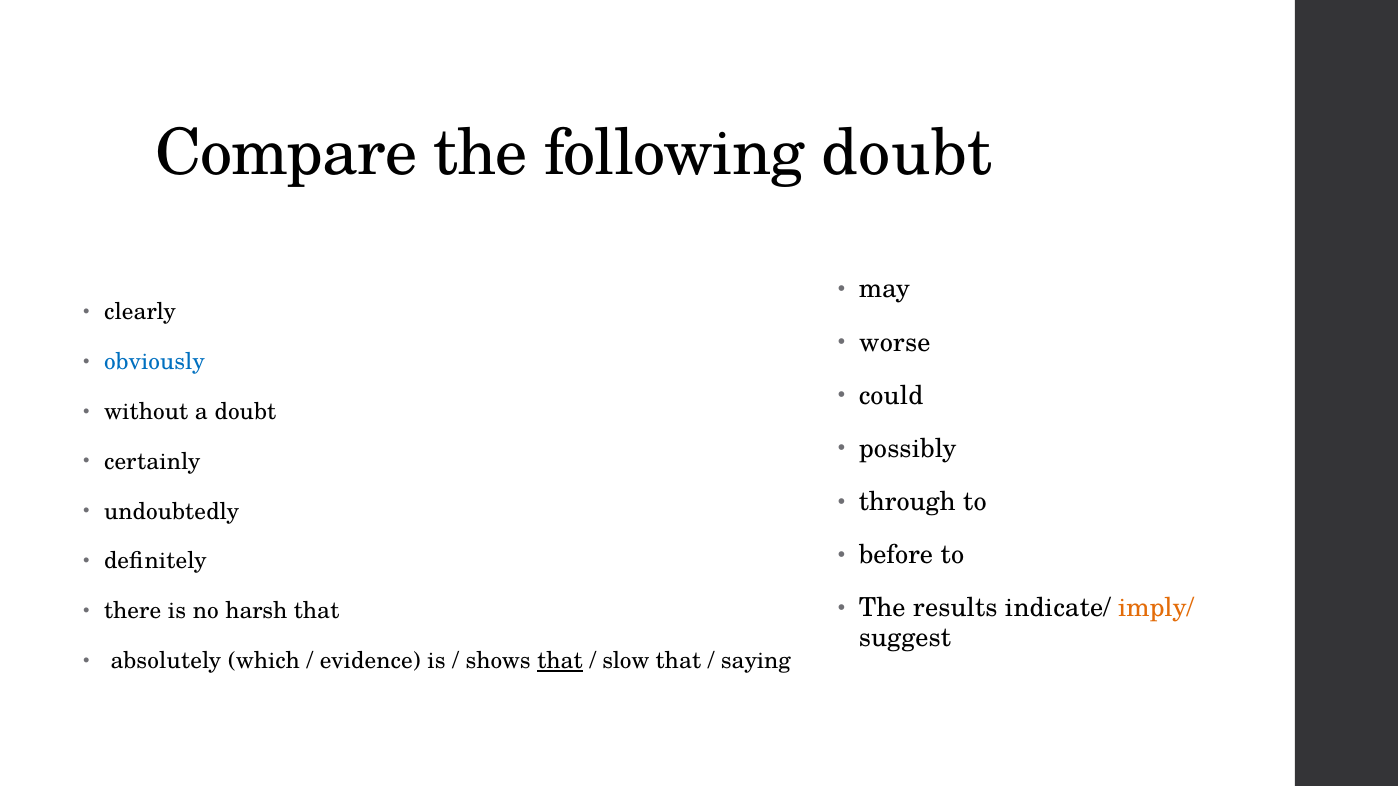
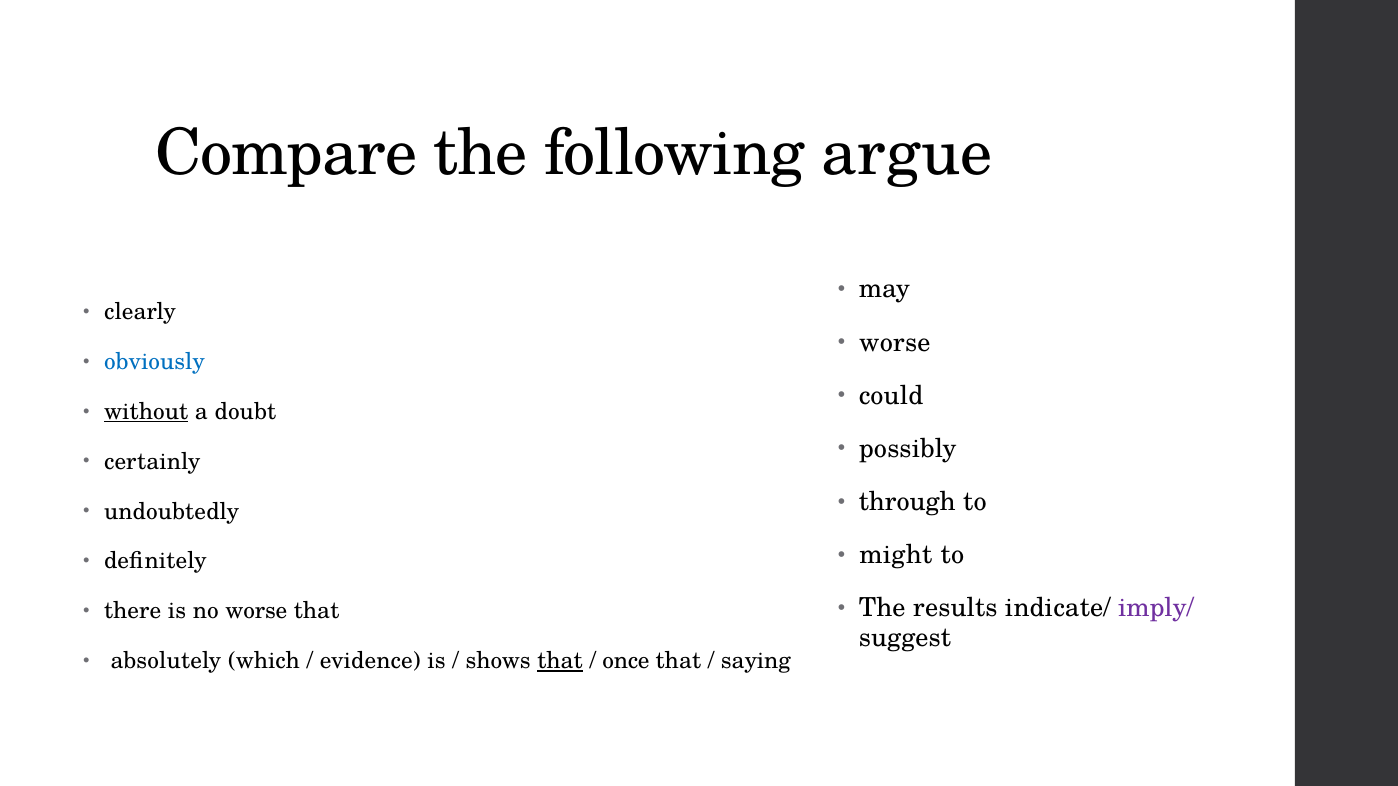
following doubt: doubt -> argue (907, 154)
without underline: none -> present (146, 412)
before: before -> might (896, 555)
imply/ colour: orange -> purple (1156, 609)
no harsh: harsh -> worse (256, 611)
slow: slow -> once (626, 661)
